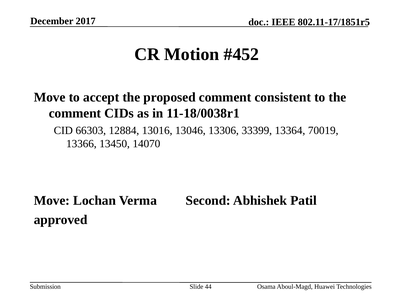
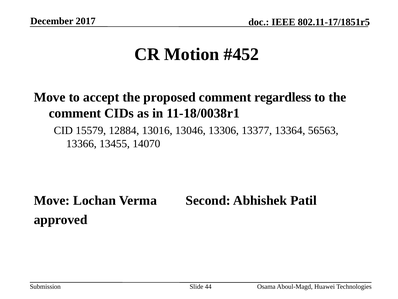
consistent: consistent -> regardless (283, 97)
66303: 66303 -> 15579 (91, 130)
33399: 33399 -> 13377 (257, 130)
70019: 70019 -> 56563 (323, 130)
13450: 13450 -> 13455 (115, 144)
